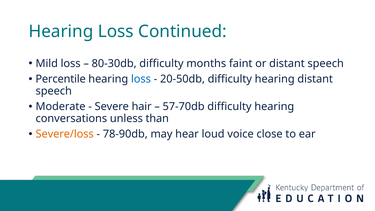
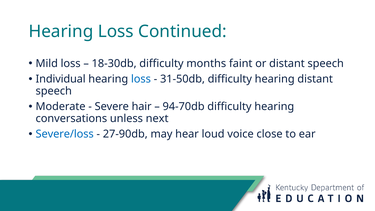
80-30db: 80-30db -> 18-30db (114, 63)
Percentile: Percentile -> Individual (61, 79)
20-50db: 20-50db -> 31-50db (183, 79)
57-70db: 57-70db -> 94-70db (184, 107)
than: than -> next (157, 118)
Severe/loss colour: orange -> blue (65, 134)
78-90db: 78-90db -> 27-90db (125, 134)
